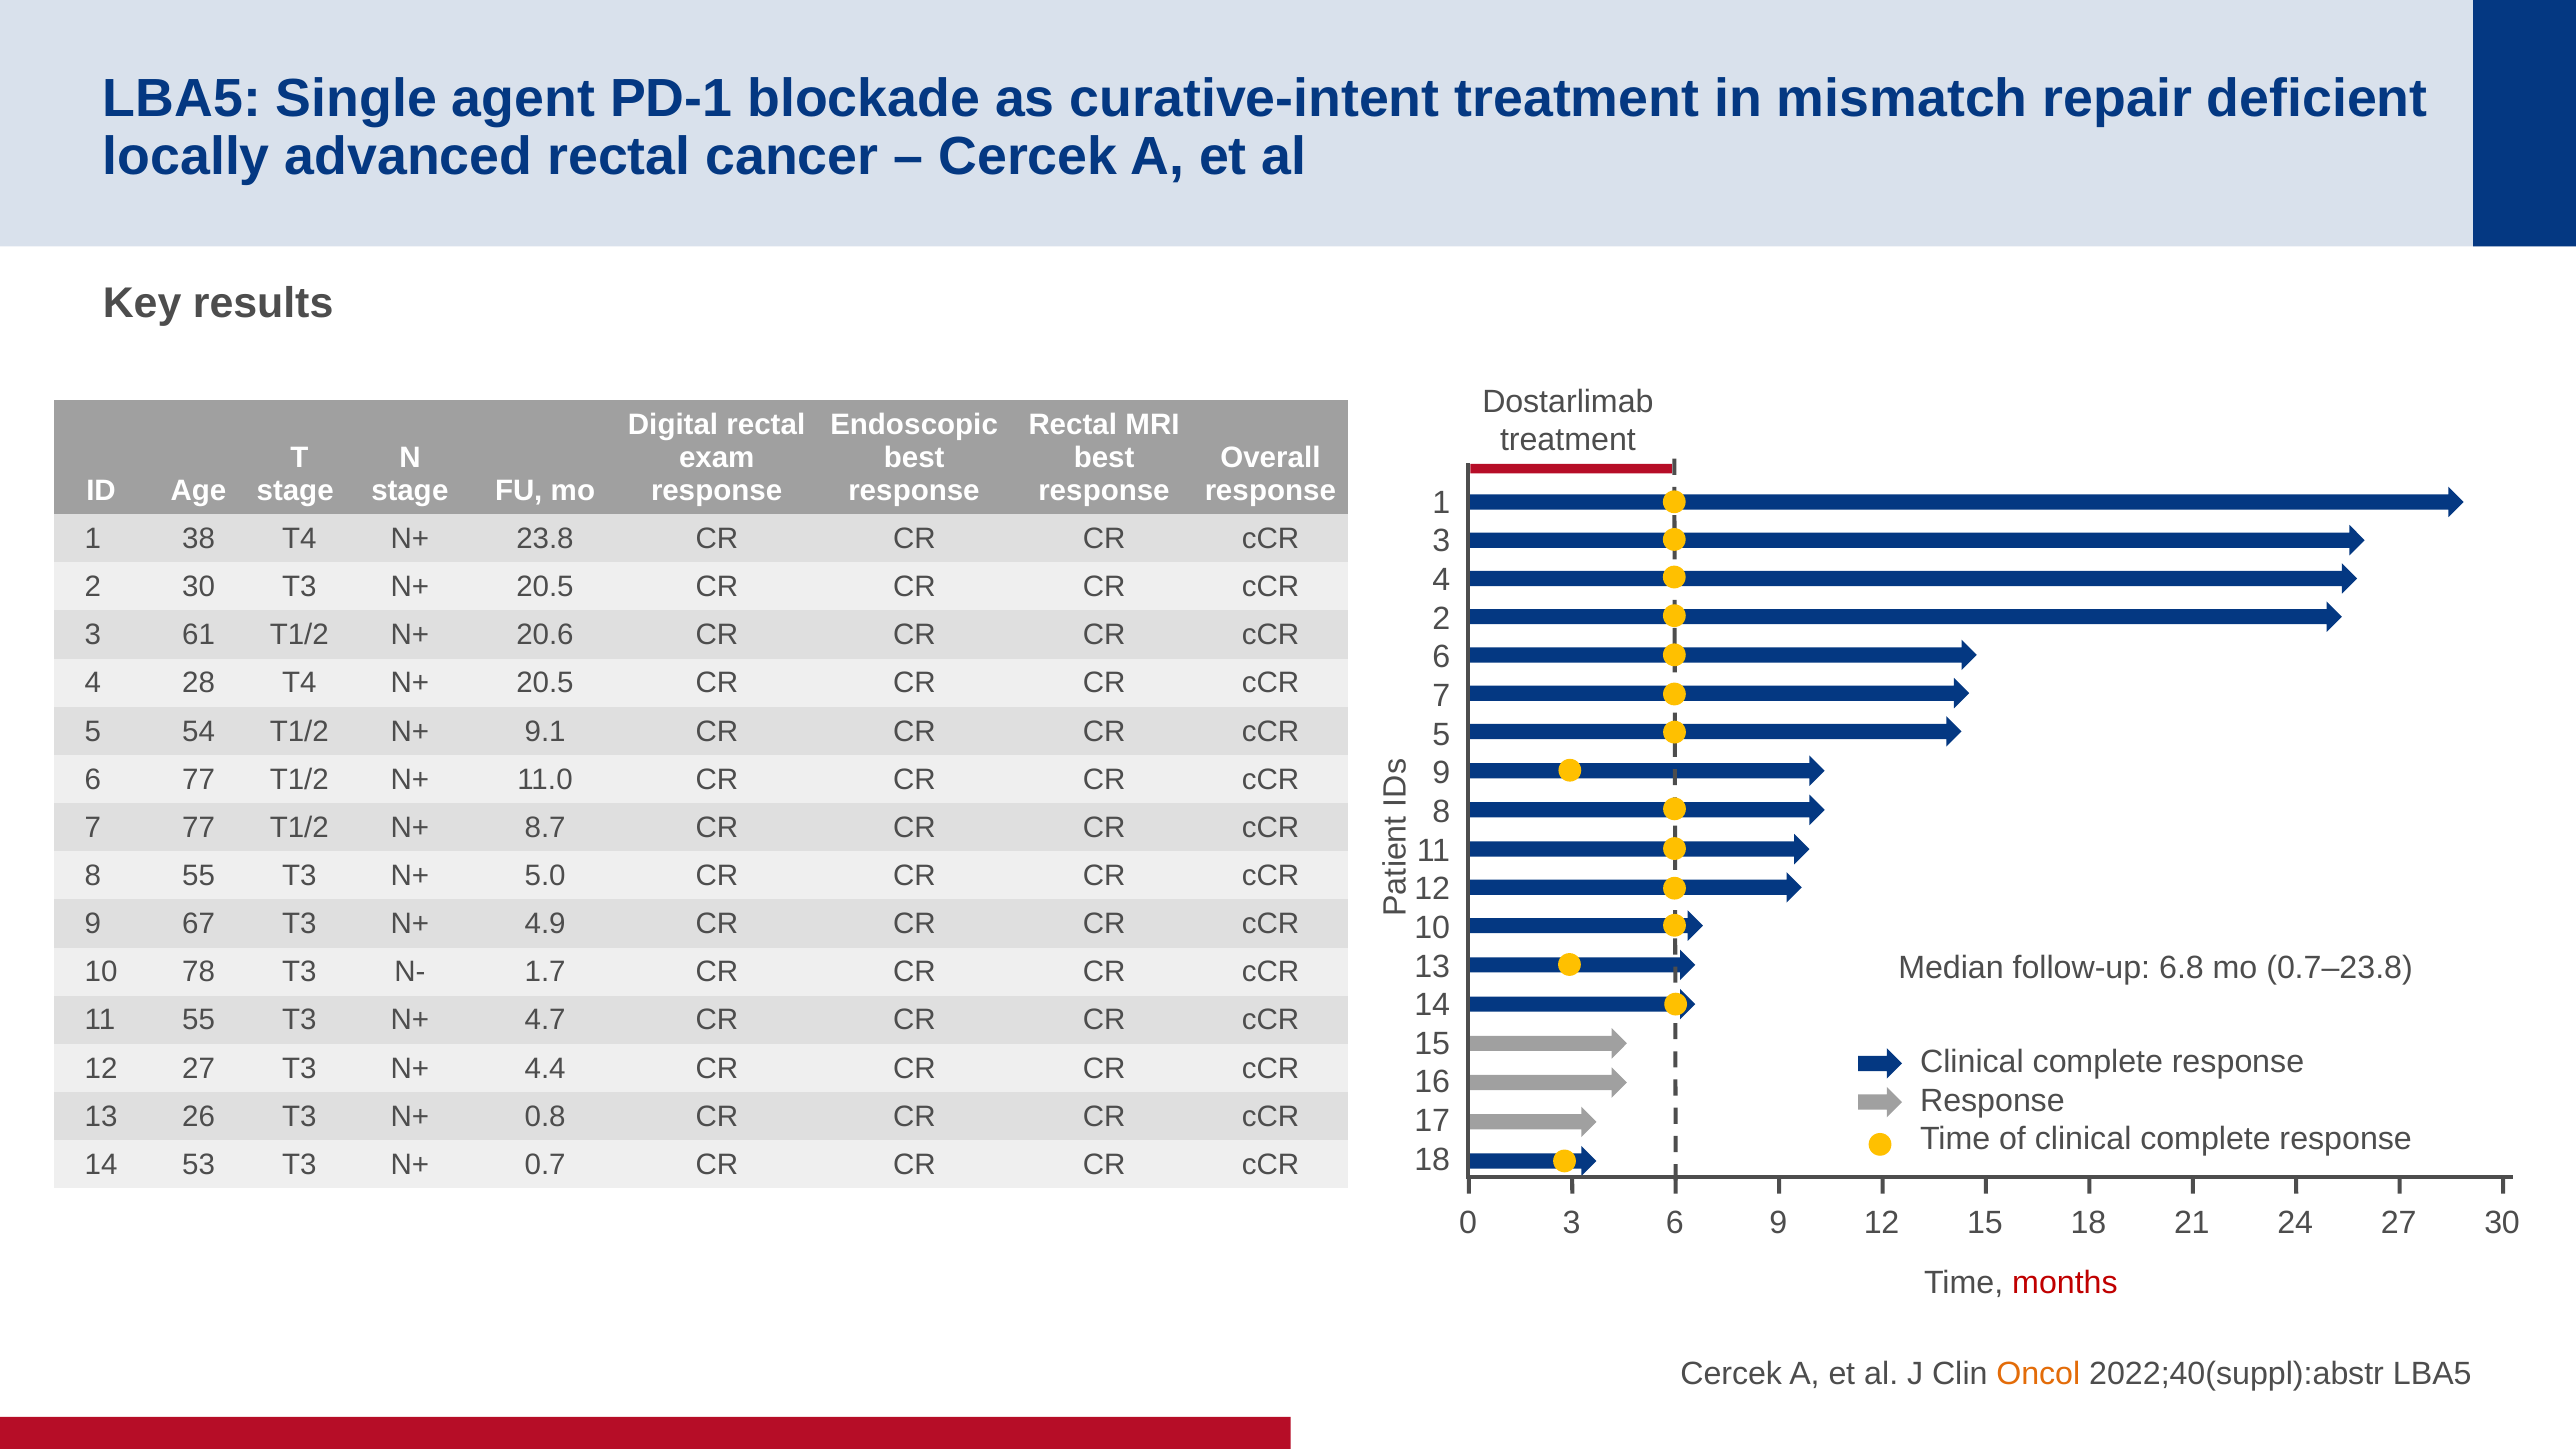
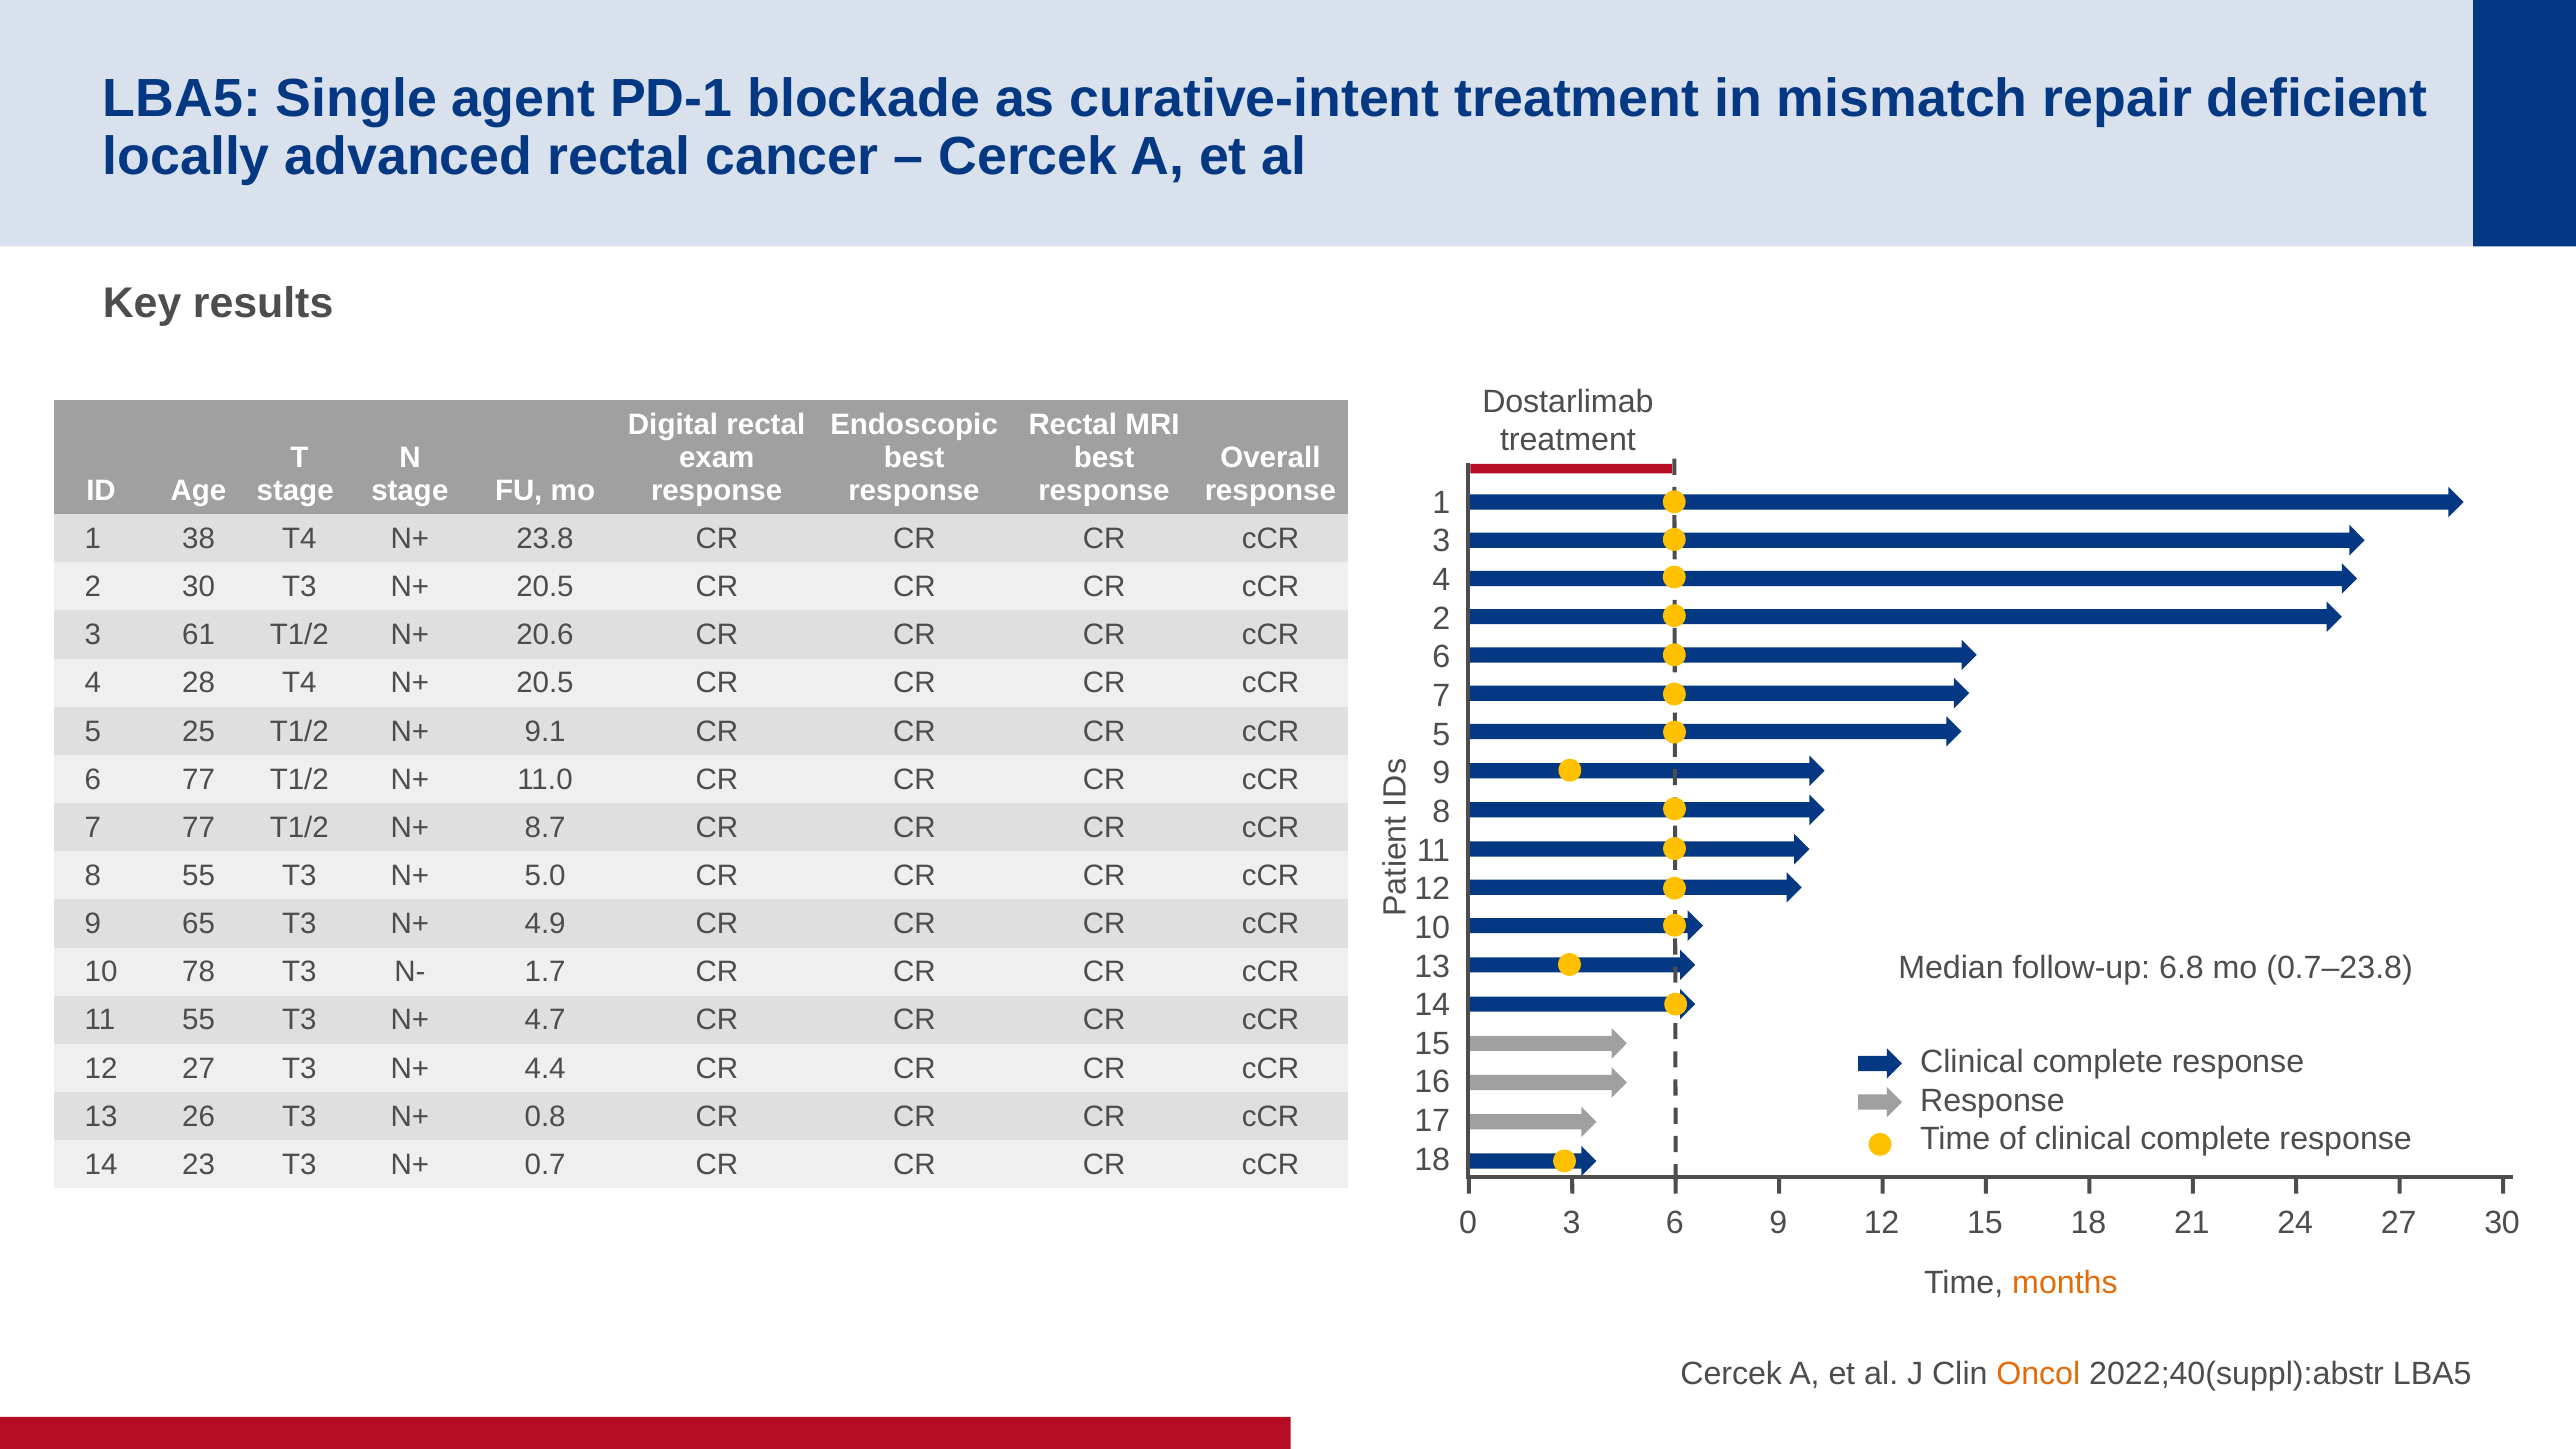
54: 54 -> 25 (199, 731)
67: 67 -> 65 (199, 924)
53: 53 -> 23 (199, 1165)
months colour: red -> orange (2065, 1283)
